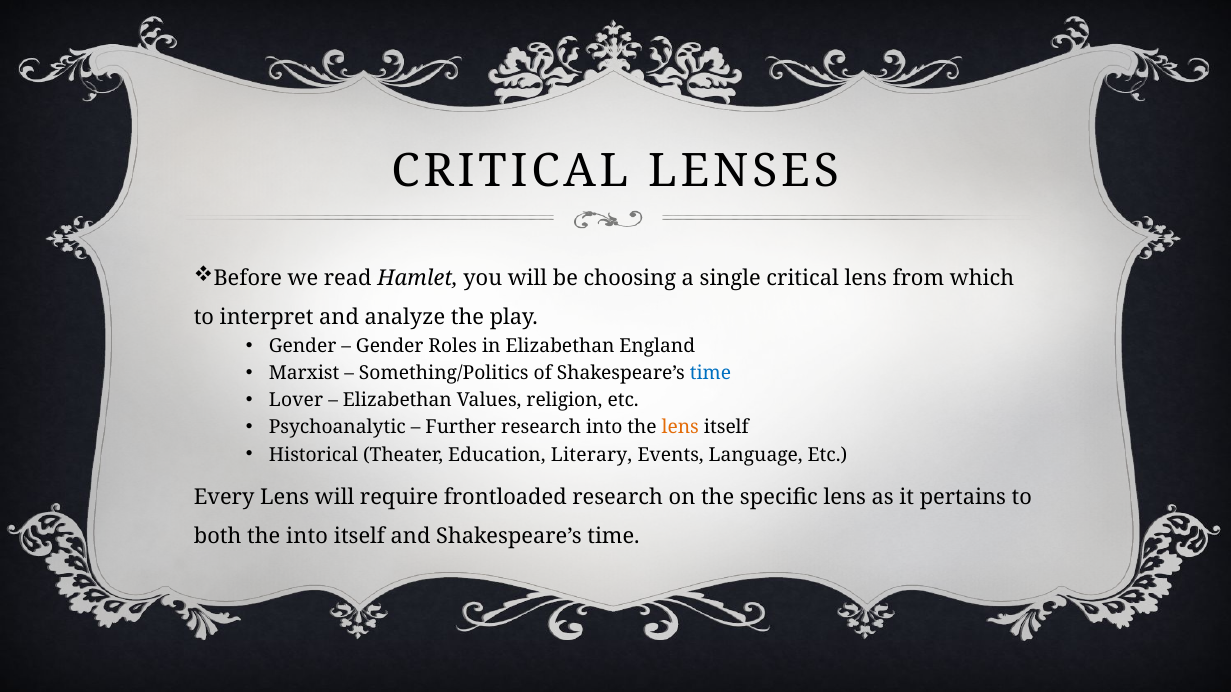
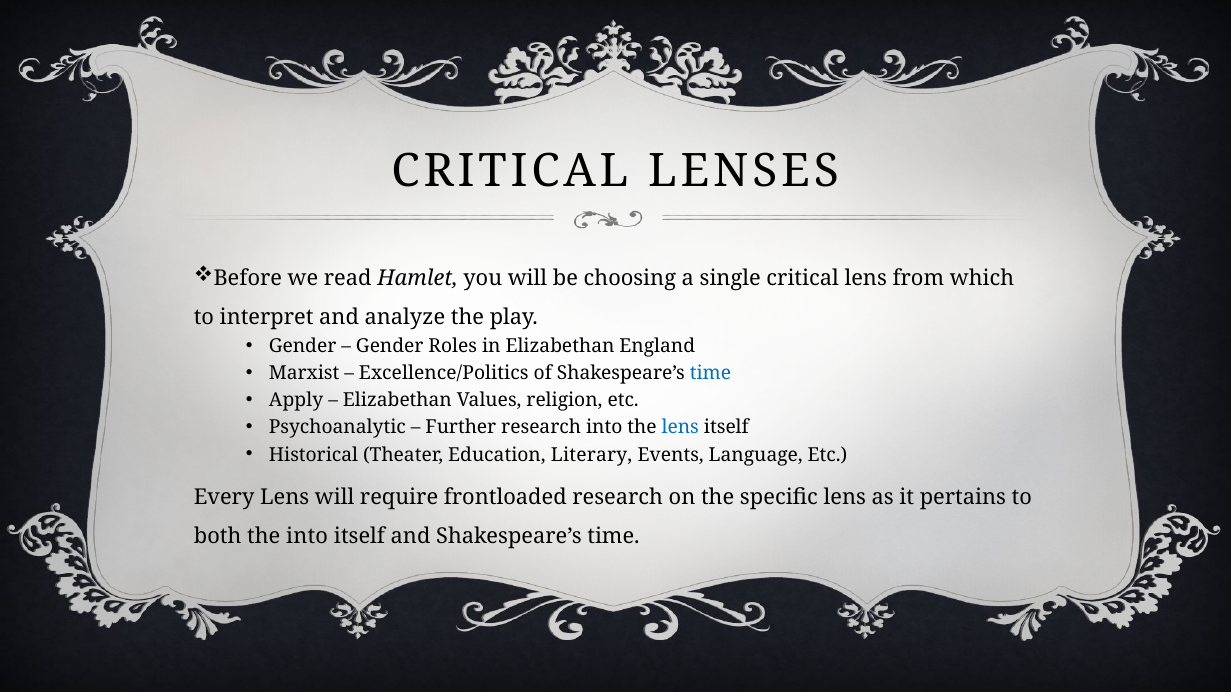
Something/Politics: Something/Politics -> Excellence/Politics (444, 373)
Lover: Lover -> Apply (296, 401)
lens colour: orange -> blue (680, 428)
